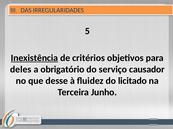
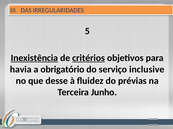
critérios underline: none -> present (89, 58)
deles: deles -> havia (21, 70)
causador: causador -> inclusive (147, 70)
licitado: licitado -> prévias (132, 81)
